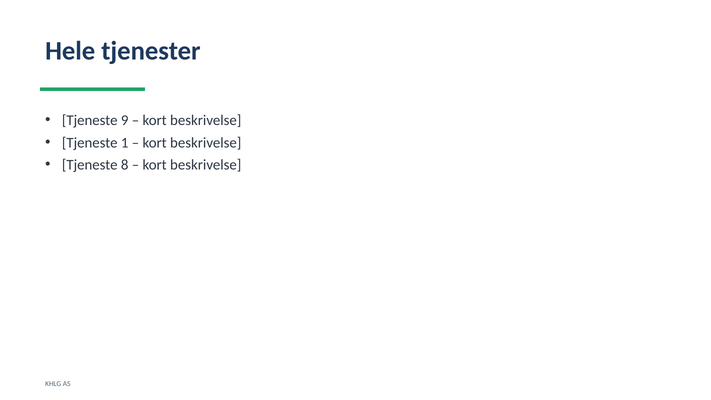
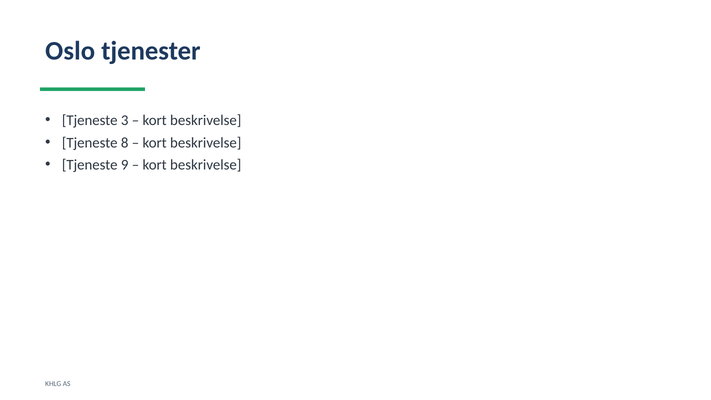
Hele: Hele -> Oslo (70, 51)
9: 9 -> 3 (125, 120)
1: 1 -> 8 (125, 143)
8: 8 -> 9 (125, 165)
